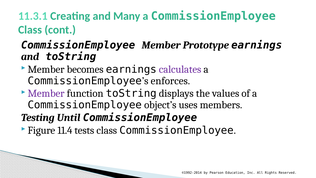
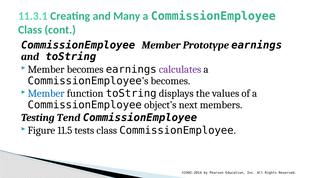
CommissionEmployee’s enforces: enforces -> becomes (170, 81)
Member colour: purple -> blue (46, 93)
uses: uses -> next (188, 105)
Until: Until -> Tend (69, 117)
11.4: 11.4 -> 11.5 (65, 130)
